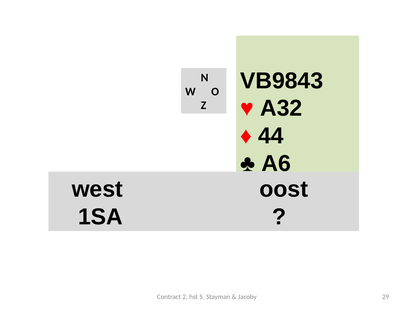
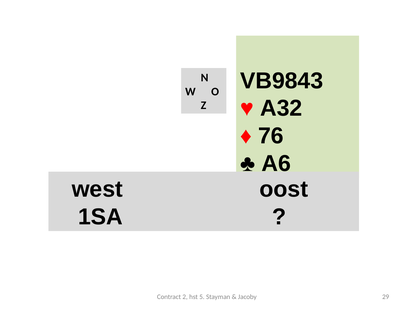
44: 44 -> 76 (271, 136)
